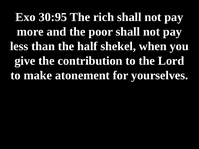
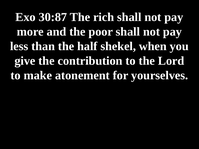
30:95: 30:95 -> 30:87 (53, 17)
